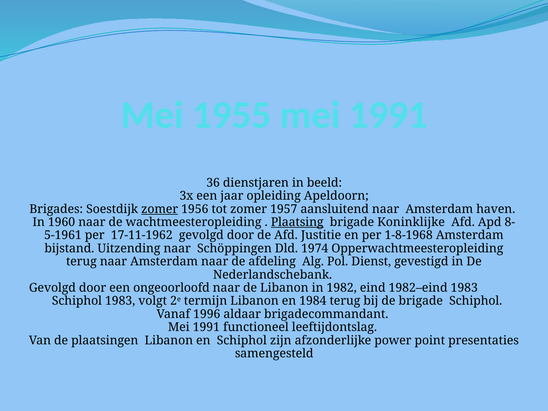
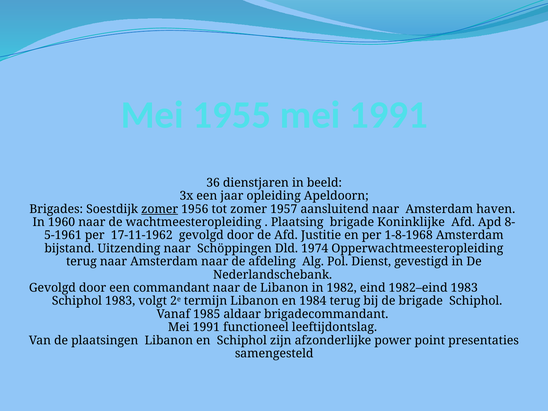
Plaatsing underline: present -> none (297, 222)
ongeoorloofd: ongeoorloofd -> commandant (171, 288)
1996: 1996 -> 1985 (207, 314)
